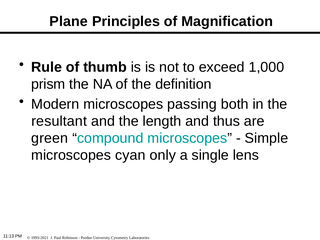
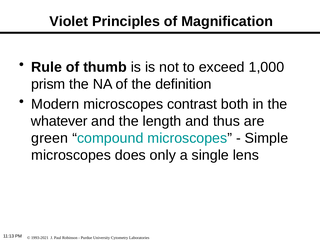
Plane: Plane -> Violet (69, 21)
passing: passing -> contrast (192, 104)
resultant: resultant -> whatever (59, 121)
cyan: cyan -> does (130, 155)
